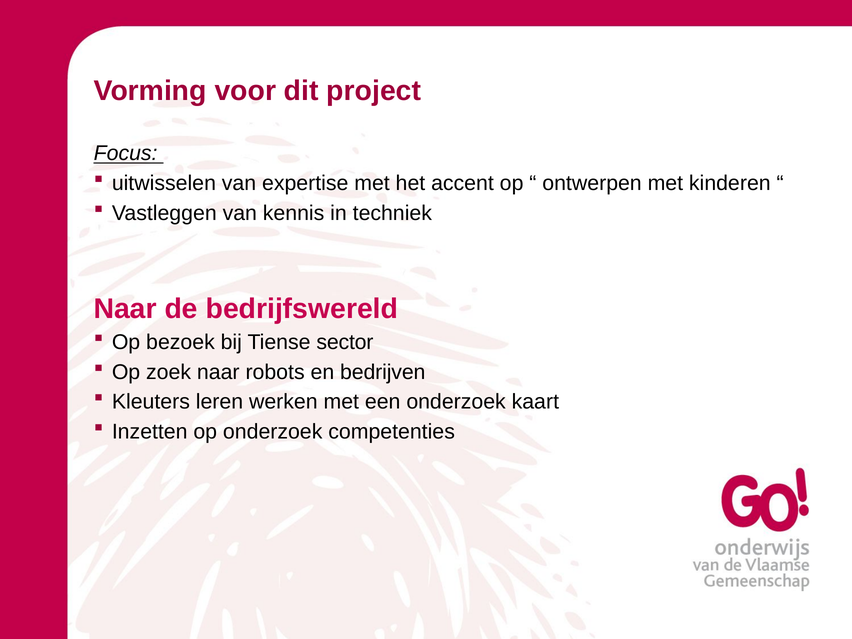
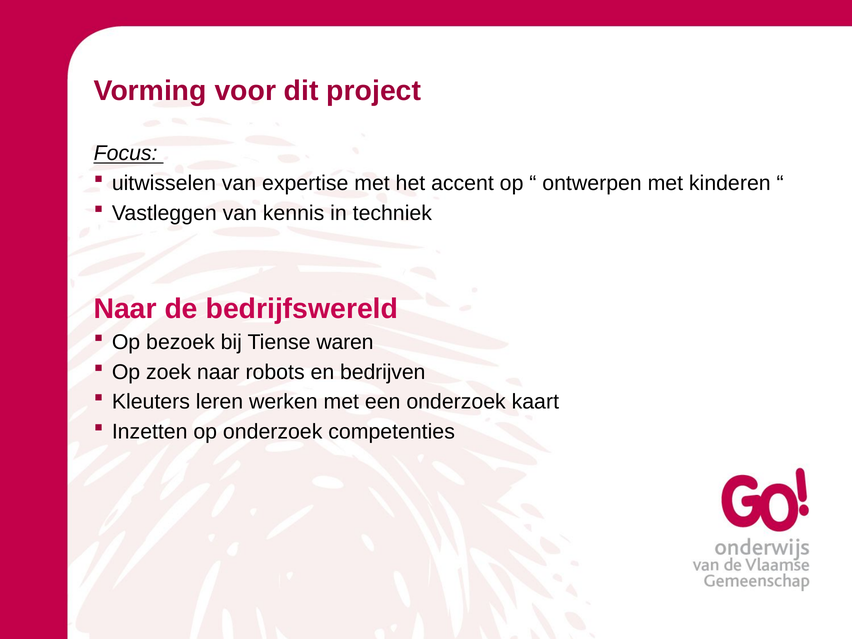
sector: sector -> waren (345, 342)
